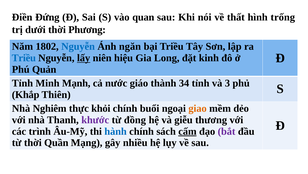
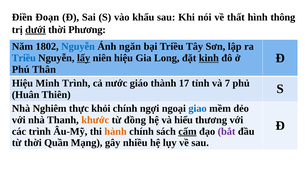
Đứng: Đứng -> Đoạn (47, 17)
quan: quan -> khẩu (143, 17)
trống: trống -> thông (283, 17)
dưới underline: none -> present (35, 30)
kinh underline: none -> present (209, 58)
Quản: Quản -> Thân (44, 69)
Tỉnh: Tỉnh -> Hiệu (22, 83)
Minh Mạnh: Mạnh -> Trình (76, 83)
34: 34 -> 17 (184, 83)
3: 3 -> 7 (227, 83)
Khắp: Khắp -> Huân (26, 94)
buổi: buổi -> ngợi (150, 108)
giao colour: orange -> blue (198, 108)
khước colour: purple -> orange (95, 119)
giễu: giễu -> hiểu (184, 119)
hành colour: blue -> orange (116, 131)
